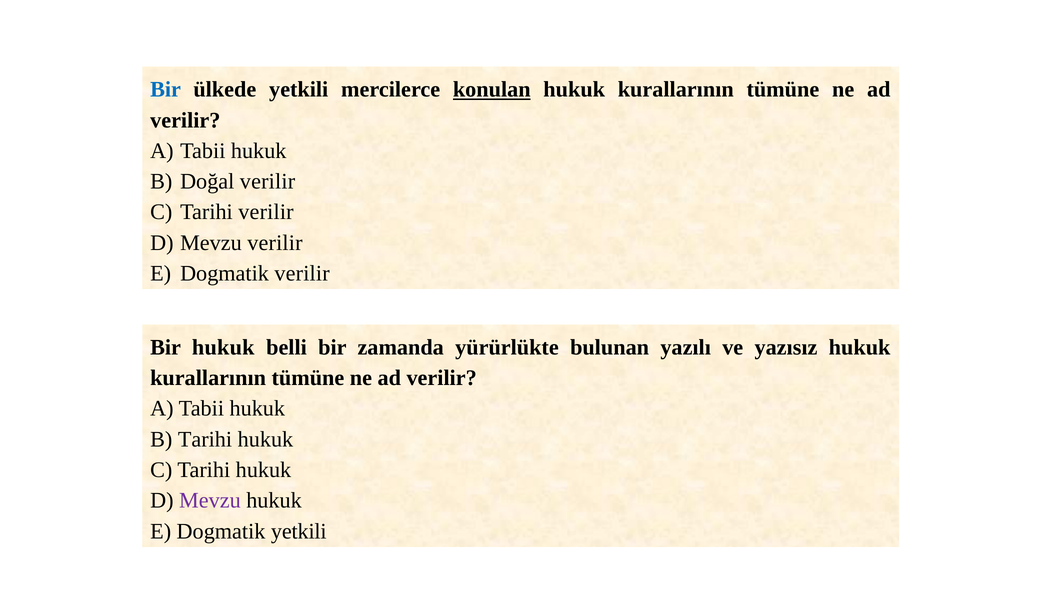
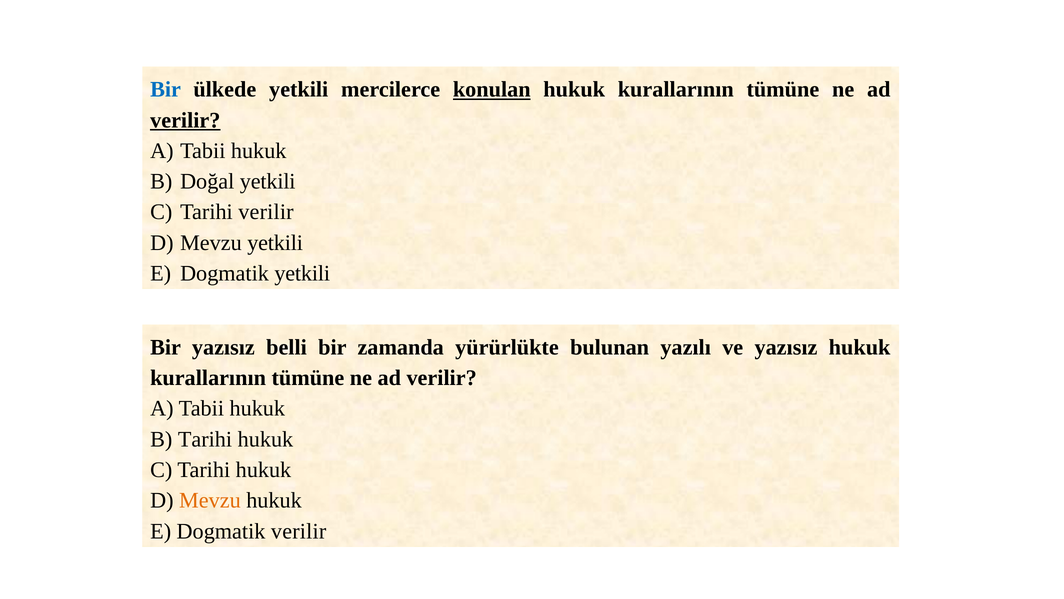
verilir underline: none -> present (185, 120)
Doğal verilir: verilir -> yetkili (268, 181)
Mevzu verilir: verilir -> yetkili (275, 242)
Dogmatik verilir: verilir -> yetkili (302, 273)
Bir hukuk: hukuk -> yazısız (223, 347)
Mevzu colour: purple -> orange (210, 500)
Dogmatik yetkili: yetkili -> verilir (299, 531)
